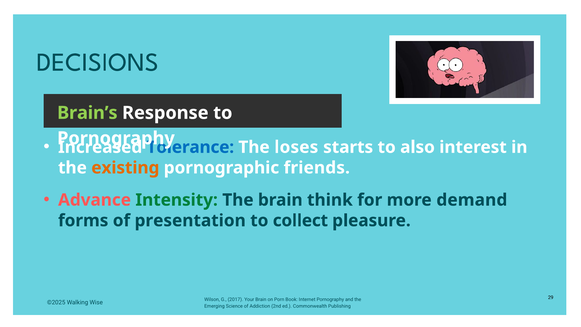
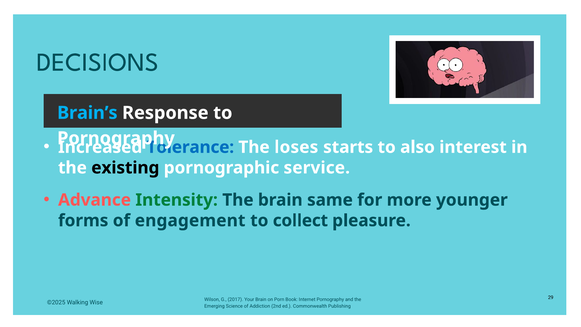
Brain’s colour: light green -> light blue (87, 113)
existing colour: orange -> black (125, 168)
friends: friends -> service (317, 168)
think: think -> same (330, 200)
demand: demand -> younger (472, 200)
presentation: presentation -> engagement (190, 220)
